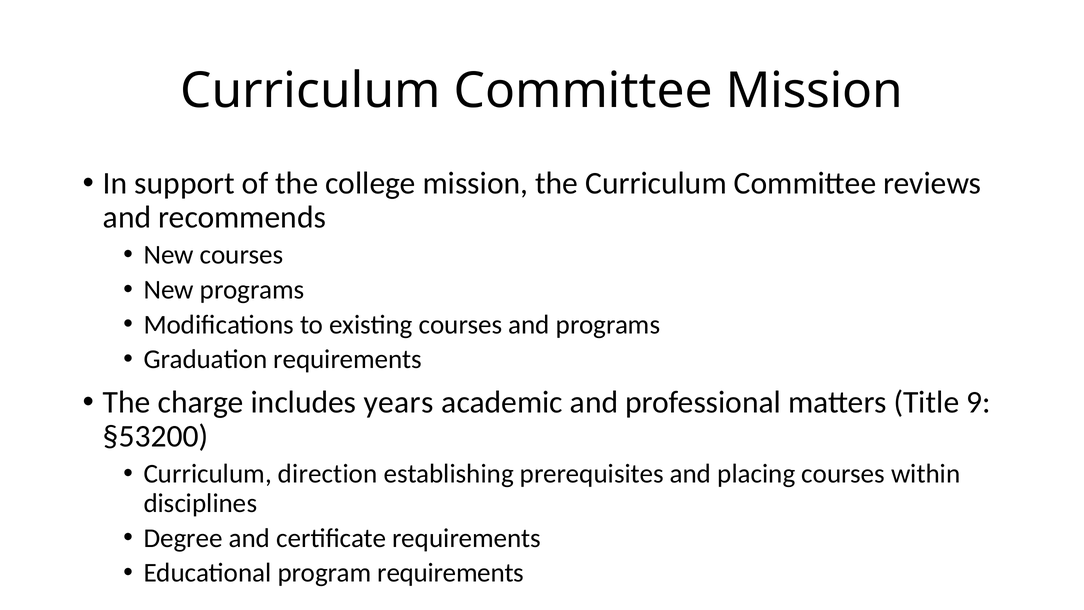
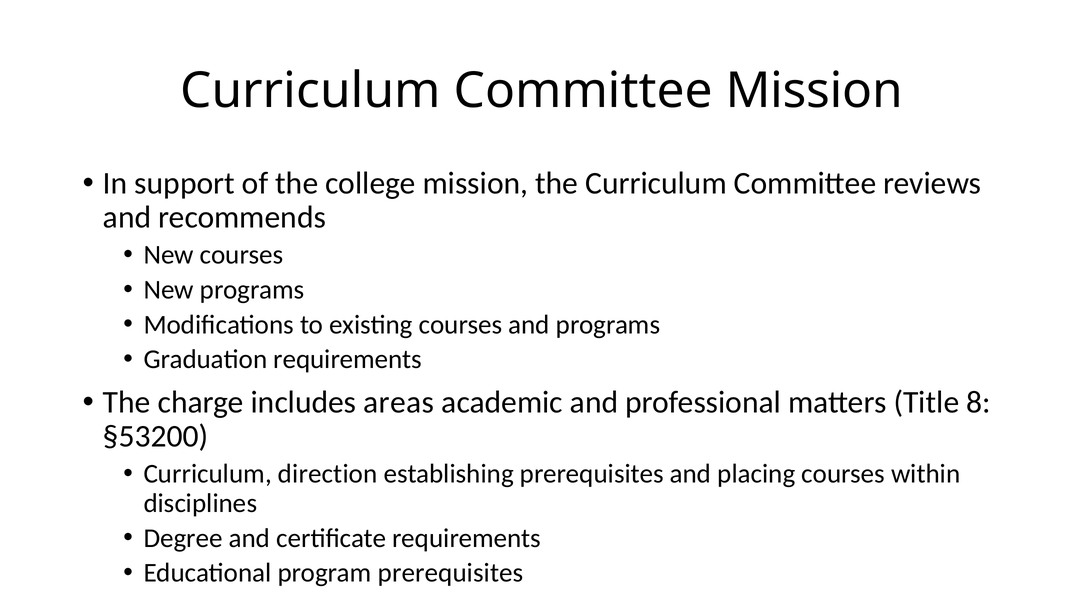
years: years -> areas (399, 402)
9: 9 -> 8 (979, 402)
program requirements: requirements -> prerequisites (451, 573)
